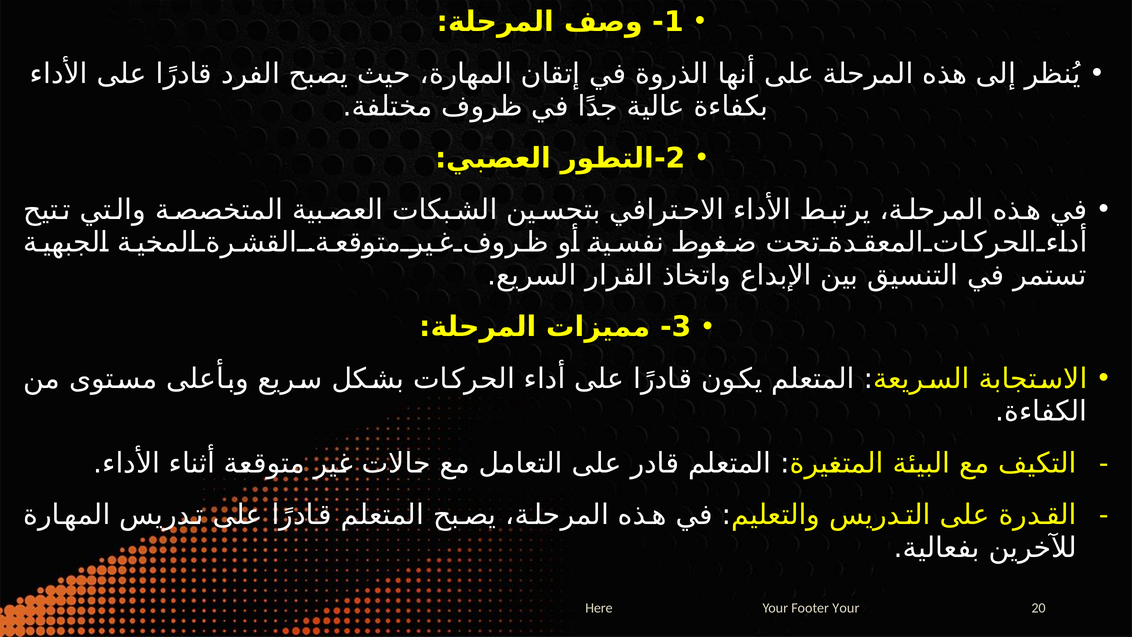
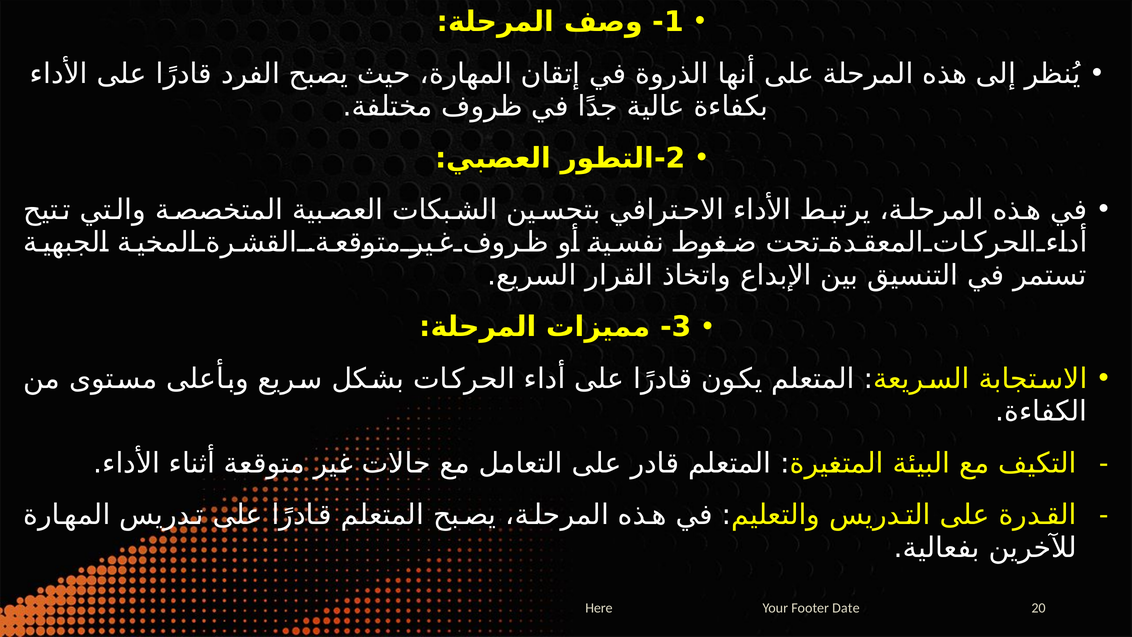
Footer Your: Your -> Date (846, 608)
